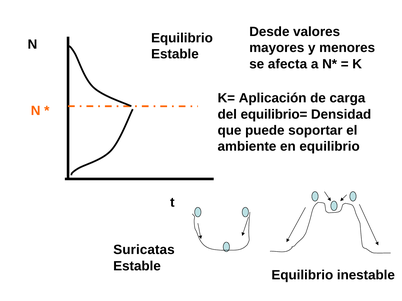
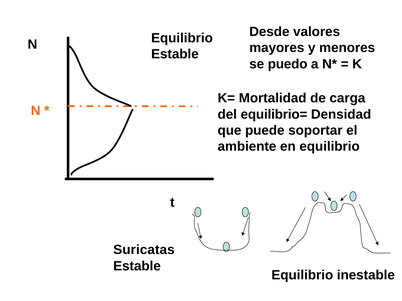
afecta: afecta -> puedo (288, 64)
Aplicación: Aplicación -> Mortalidad (273, 98)
